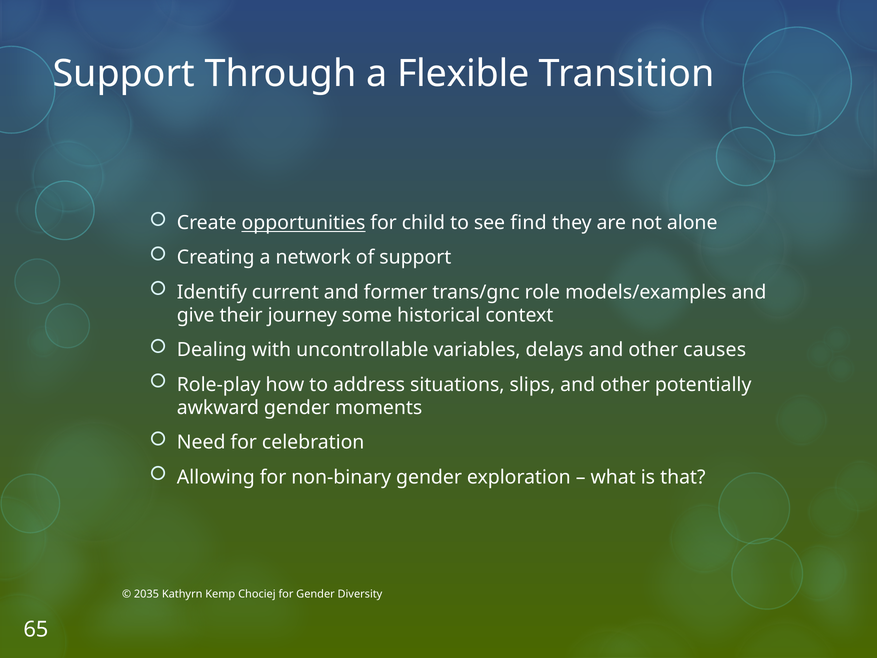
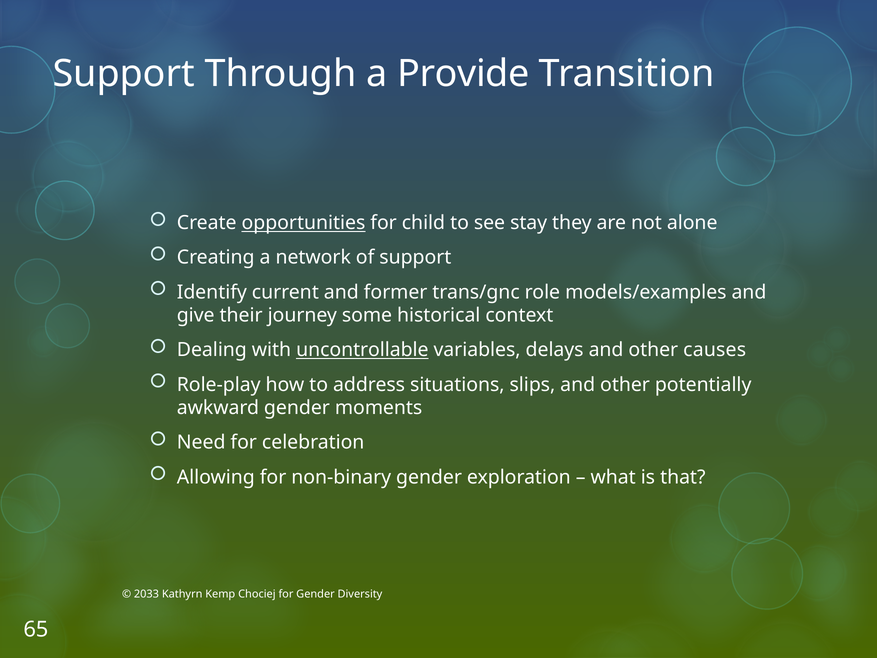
Flexible: Flexible -> Provide (463, 74)
find: find -> stay (529, 223)
uncontrollable underline: none -> present (362, 350)
2035: 2035 -> 2033 (146, 594)
